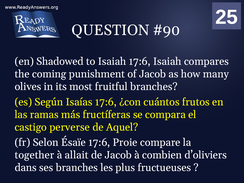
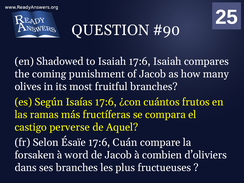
Proie: Proie -> Cuán (125, 142)
together: together -> forsaken (35, 155)
allait: allait -> word (77, 155)
